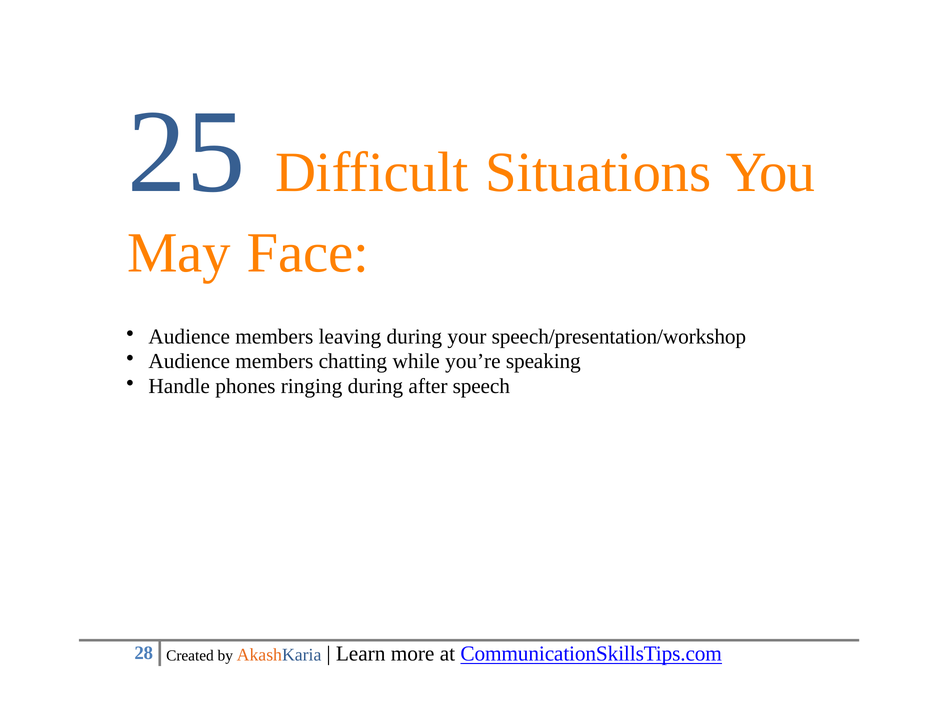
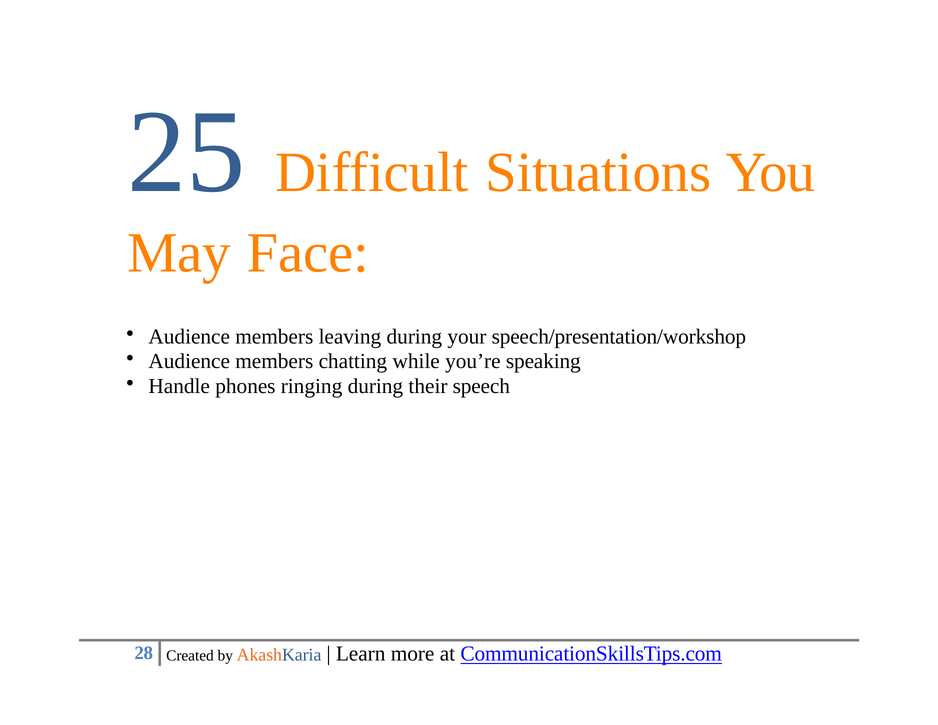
after: after -> their (428, 386)
